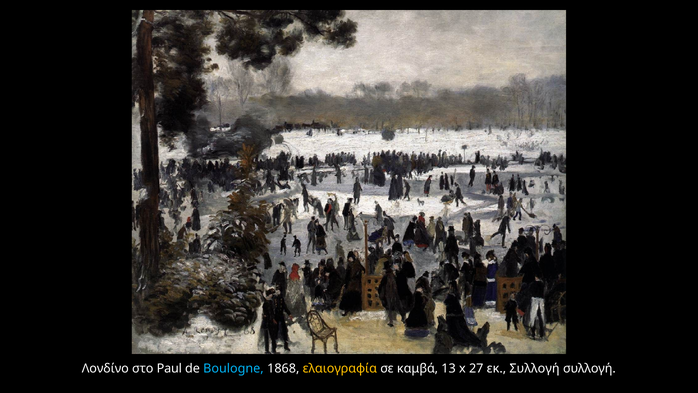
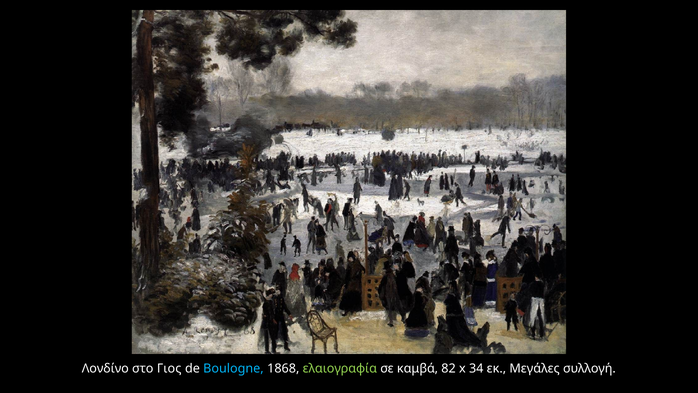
Paul: Paul -> Γιος (169, 368)
ελαιογραφία colour: yellow -> light green (340, 368)
13: 13 -> 82 (449, 368)
27: 27 -> 34 (476, 368)
εκ Συλλογή: Συλλογή -> Μεγάλες (535, 368)
